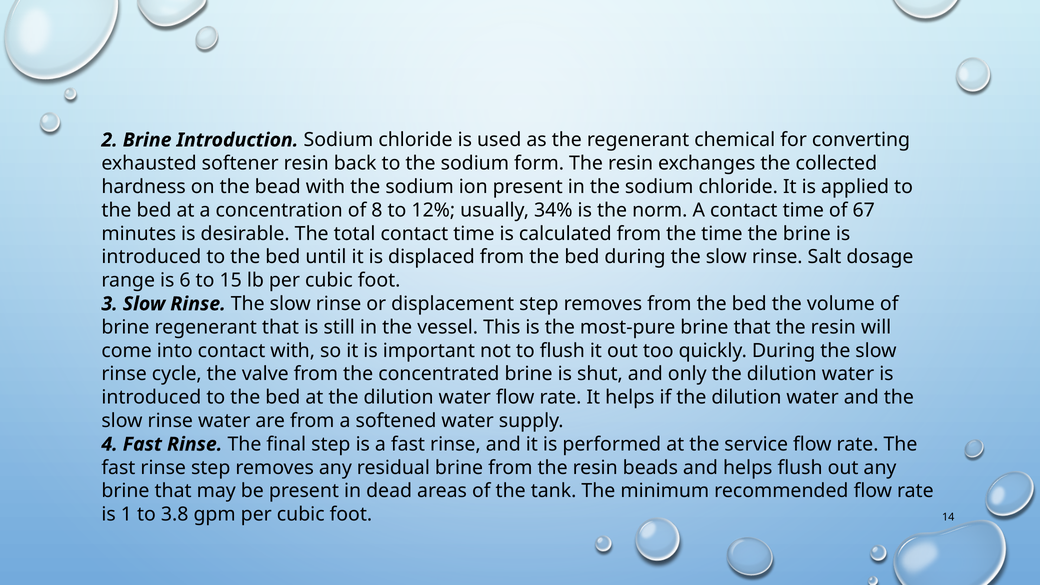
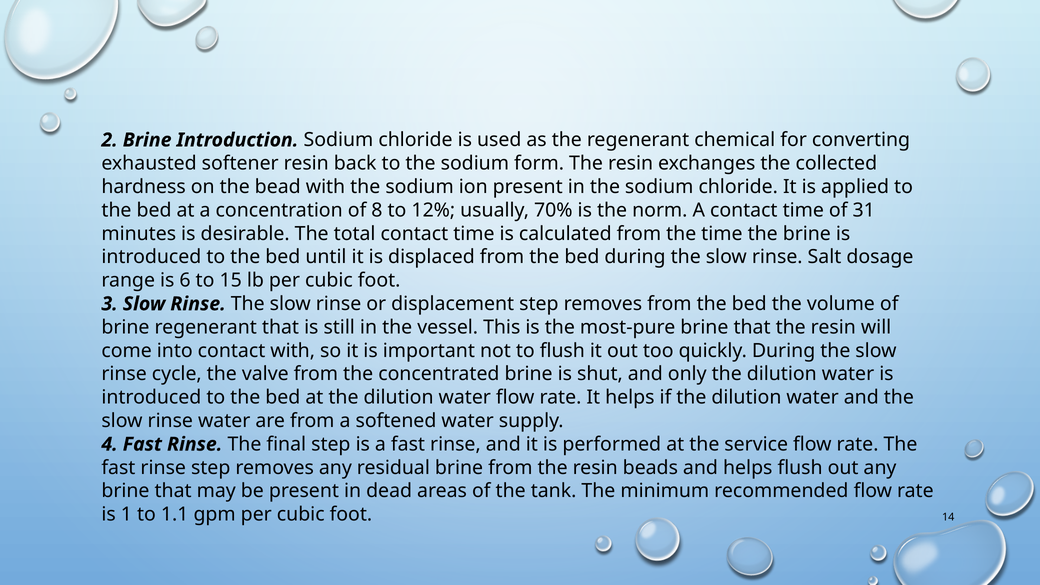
34%: 34% -> 70% (553, 210)
67: 67 -> 31 (864, 210)
3.8: 3.8 -> 1.1 (175, 514)
